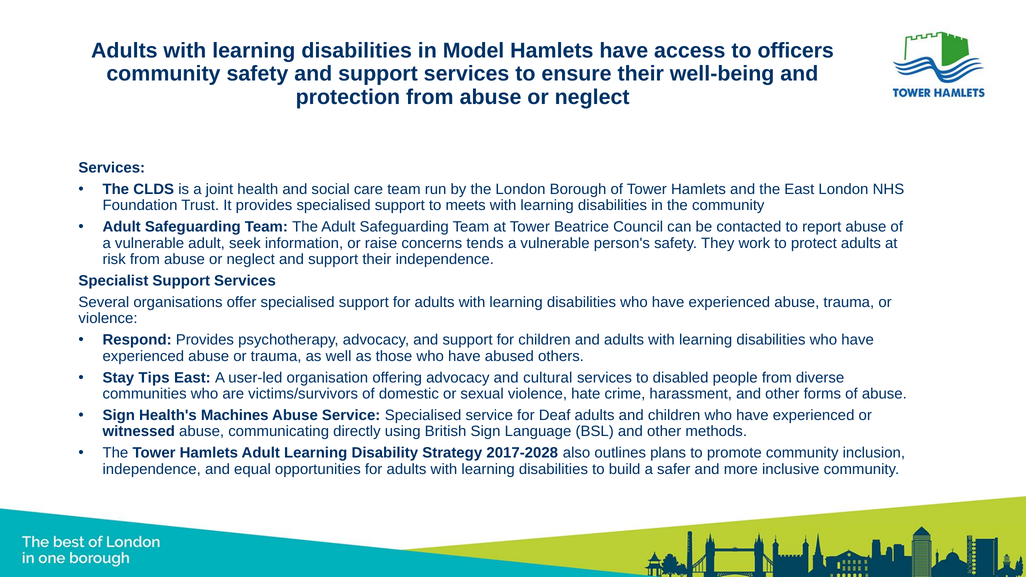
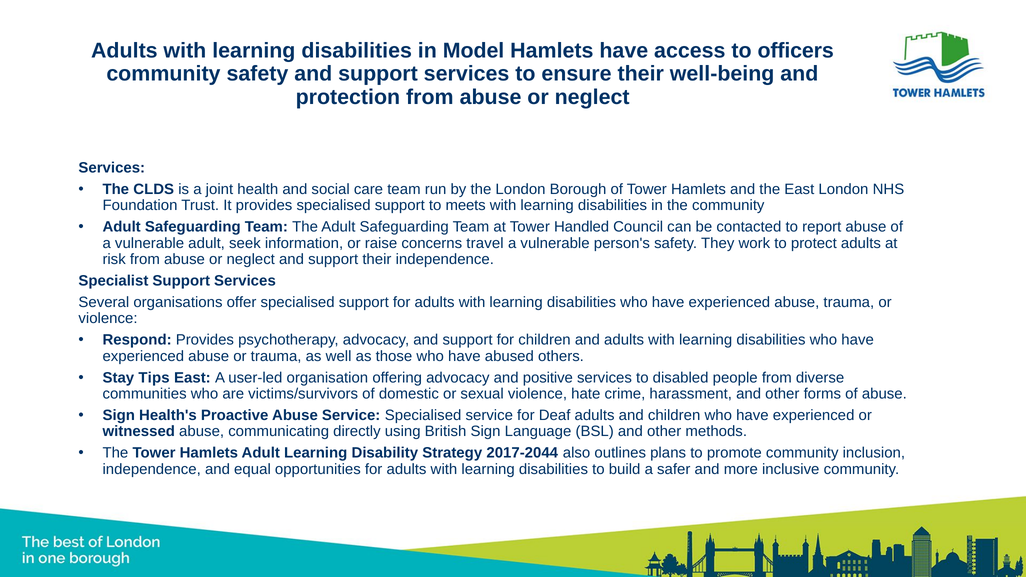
Beatrice: Beatrice -> Handled (582, 227)
tends: tends -> travel (485, 243)
cultural: cultural -> positive (548, 378)
Machines: Machines -> Proactive (235, 415)
2017-2028: 2017-2028 -> 2017-2044 (522, 453)
